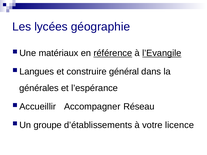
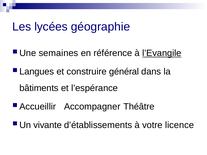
matériaux: matériaux -> semaines (58, 53)
référence underline: present -> none (113, 53)
générales: générales -> bâtiments (39, 88)
Réseau: Réseau -> Théâtre (139, 107)
groupe: groupe -> vivante (48, 125)
